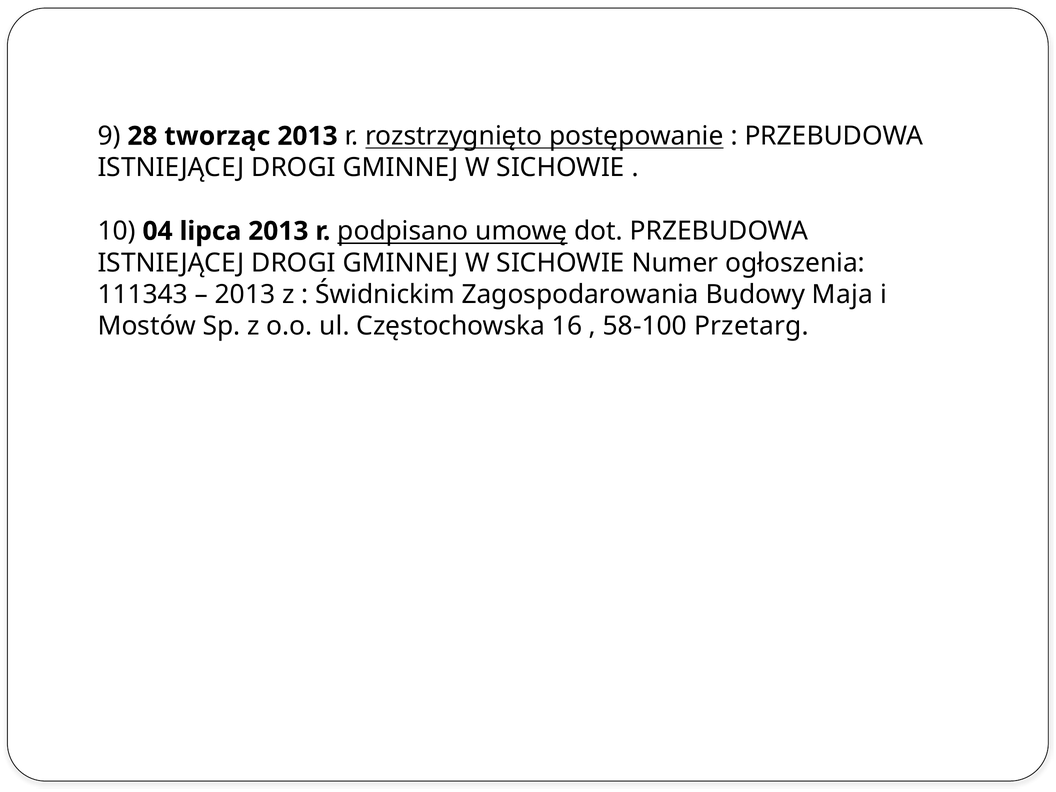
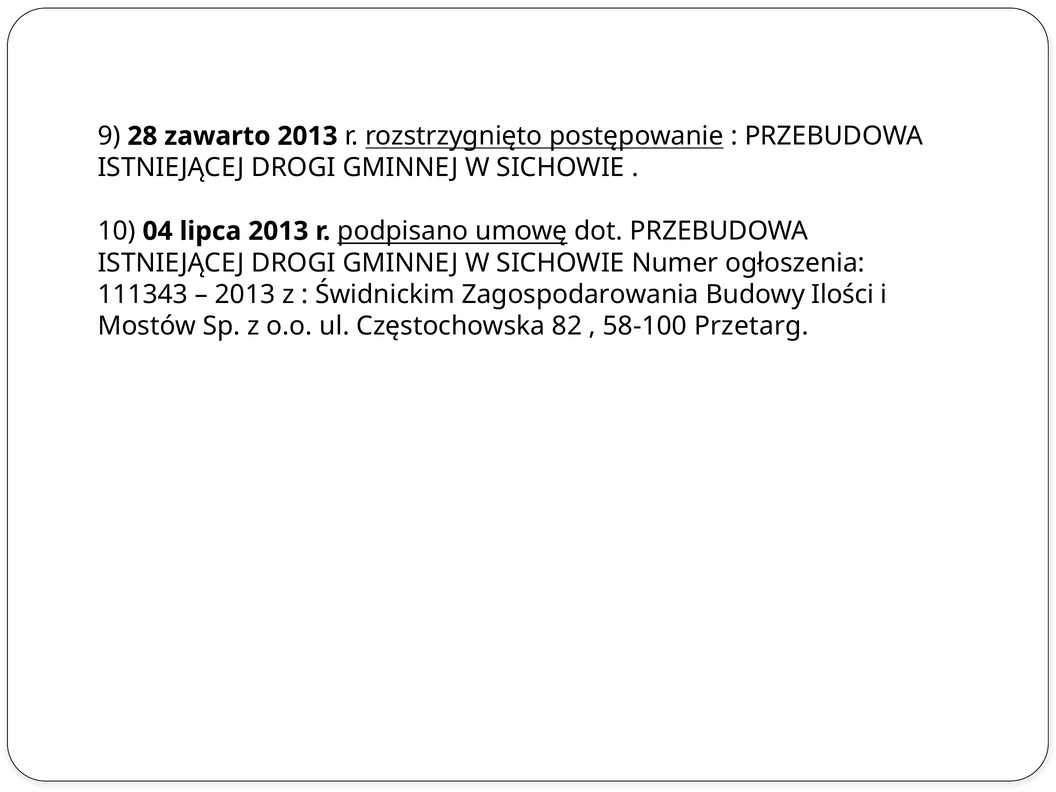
tworząc: tworząc -> zawarto (217, 136)
Maja: Maja -> Ilości (843, 294)
16: 16 -> 82 (567, 326)
